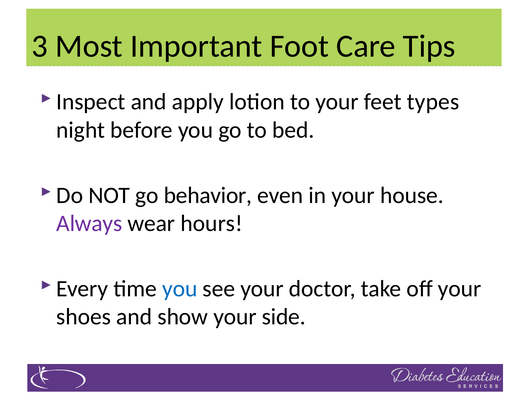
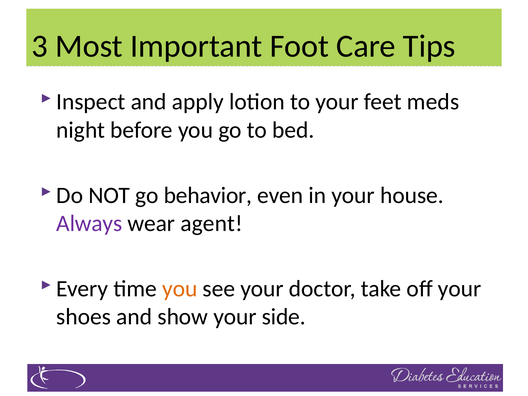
types: types -> meds (433, 102)
hours: hours -> agent (212, 223)
you colour: blue -> orange (180, 289)
